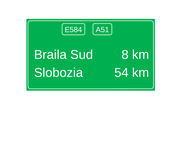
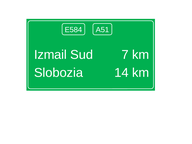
Braila: Braila -> Izmail (50, 55)
8: 8 -> 7 (125, 55)
54: 54 -> 14 (121, 73)
